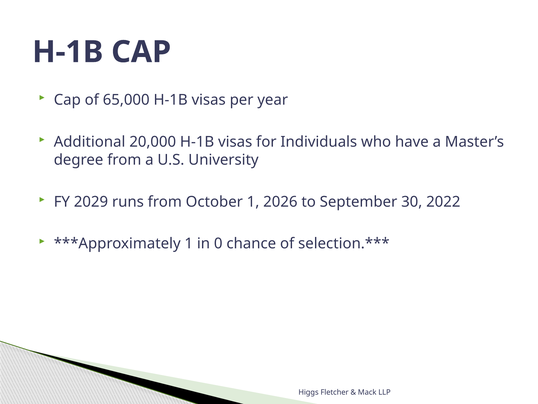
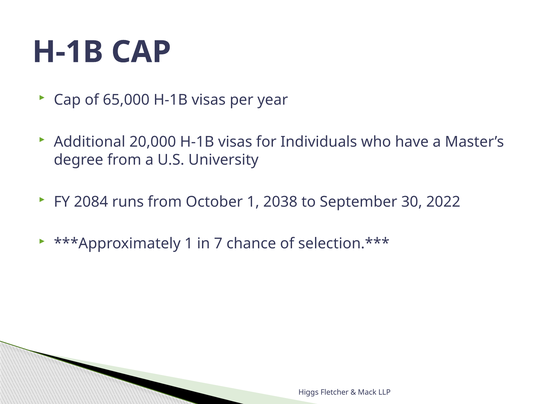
2029: 2029 -> 2084 (91, 201)
2026: 2026 -> 2038 (280, 201)
0: 0 -> 7 (218, 243)
